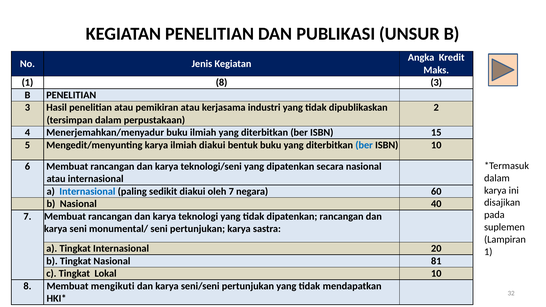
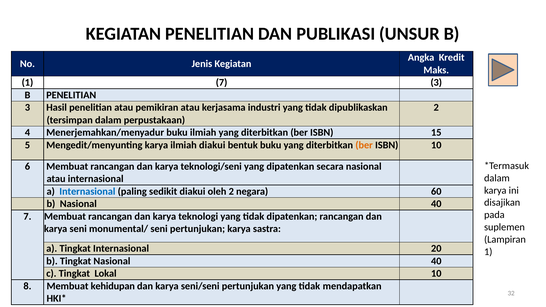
1 8: 8 -> 7 (222, 83)
ber colour: blue -> orange (364, 145)
oleh 7: 7 -> 2 (231, 191)
Tingkat Nasional 81: 81 -> 40 (436, 261)
mengikuti: mengikuti -> kehidupan (113, 286)
